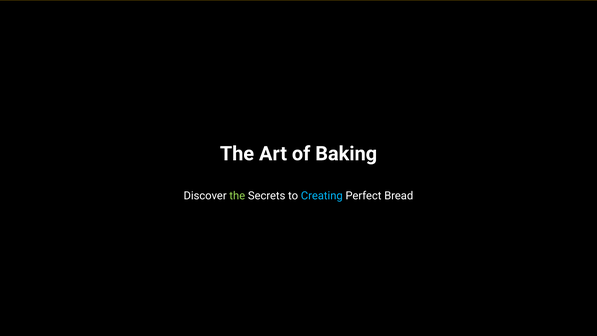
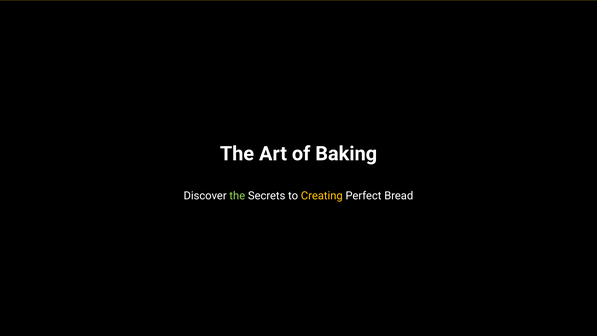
Creating colour: light blue -> yellow (322, 196)
